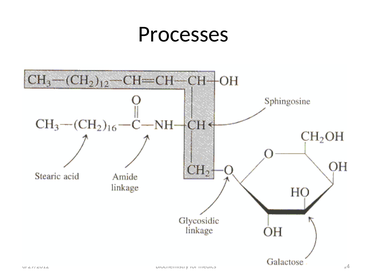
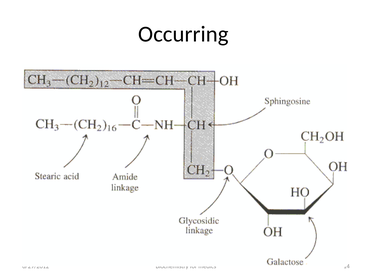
Processes: Processes -> Occurring (183, 34)
